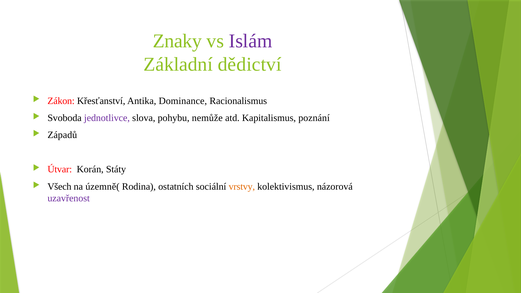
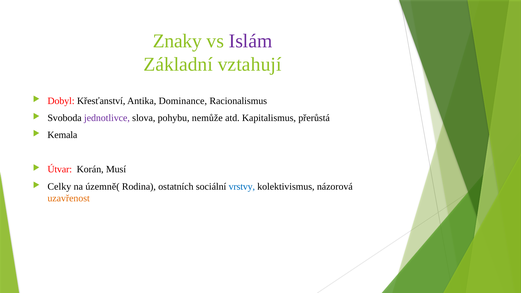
dědictví: dědictví -> vztahují (250, 65)
Zákon: Zákon -> Dobyl (61, 101)
poznání: poznání -> přerůstá (314, 118)
Západů: Západů -> Kemala (62, 135)
Státy: Státy -> Musí (116, 169)
Všech: Všech -> Celky (59, 187)
vrstvy colour: orange -> blue (242, 187)
uzavřenost colour: purple -> orange (69, 198)
